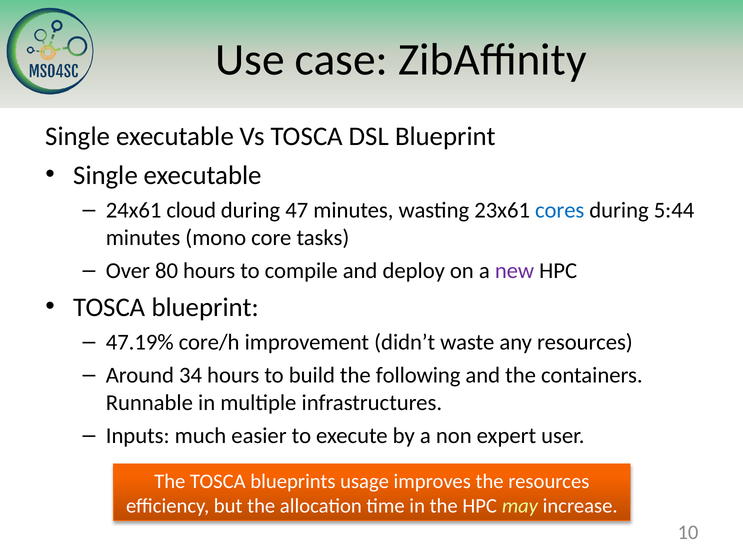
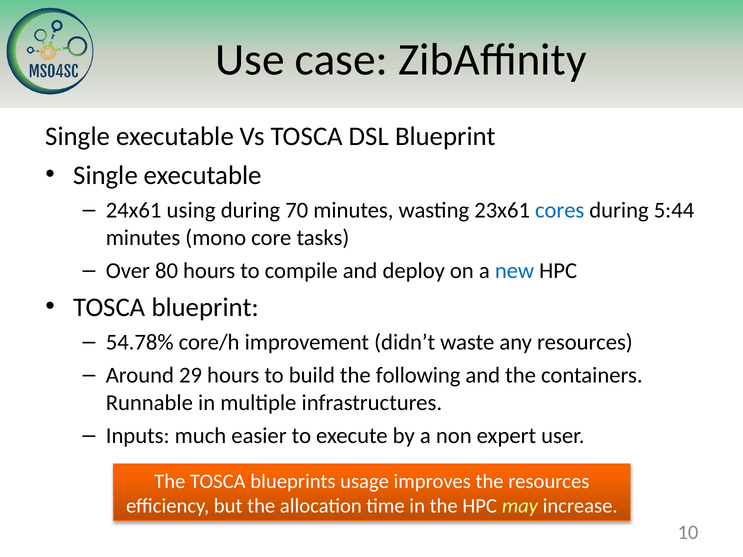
cloud: cloud -> using (191, 210)
47: 47 -> 70 (297, 210)
new colour: purple -> blue (515, 271)
47.19%: 47.19% -> 54.78% (140, 343)
34: 34 -> 29 (191, 376)
